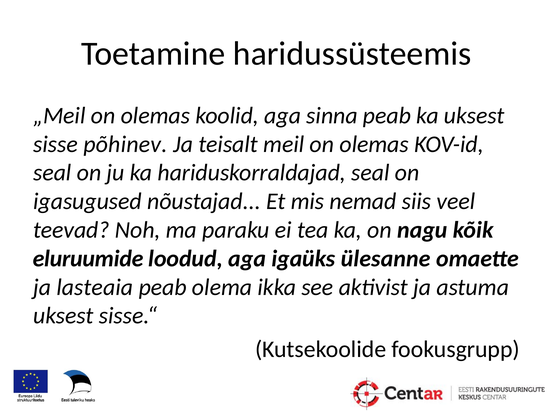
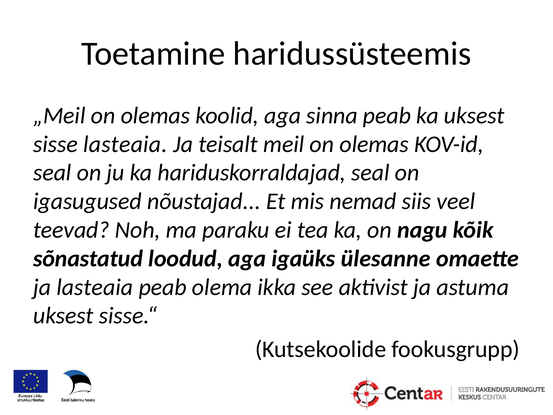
sisse põhinev: põhinev -> lasteaia (125, 144)
eluruumide: eluruumide -> sõnastatud (88, 258)
